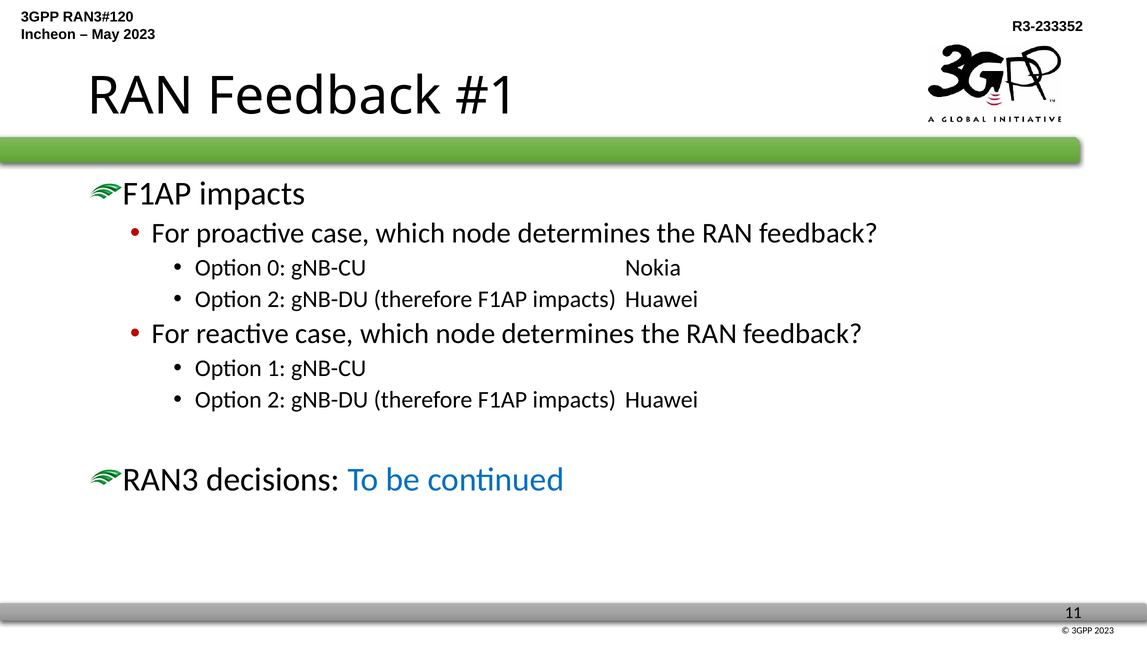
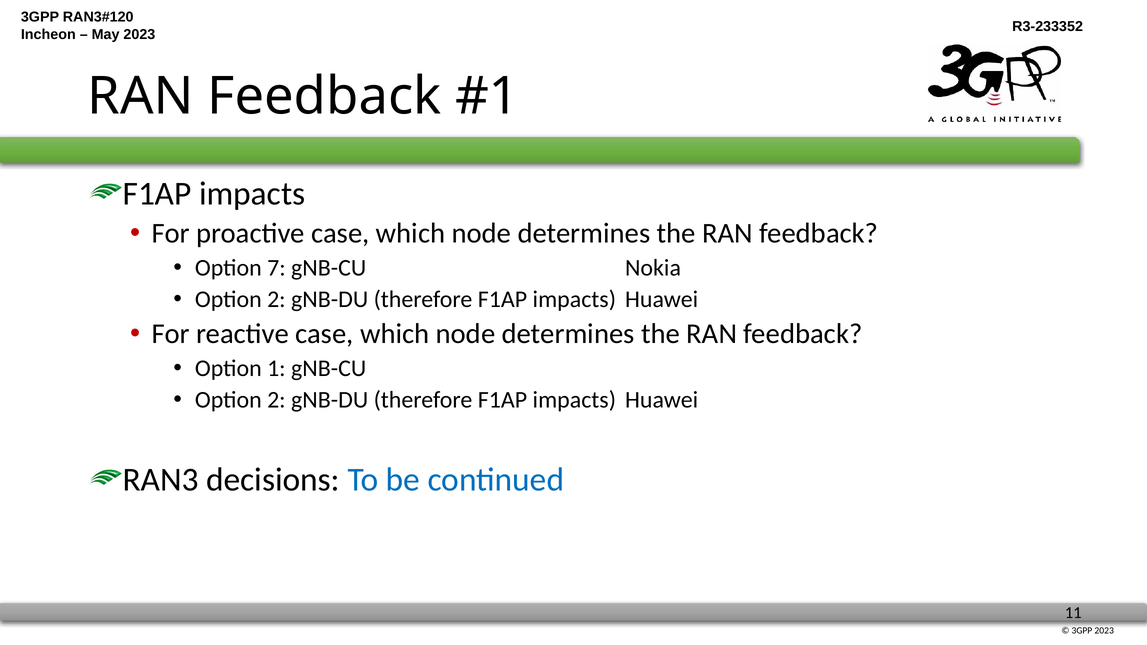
0: 0 -> 7 (276, 268)
